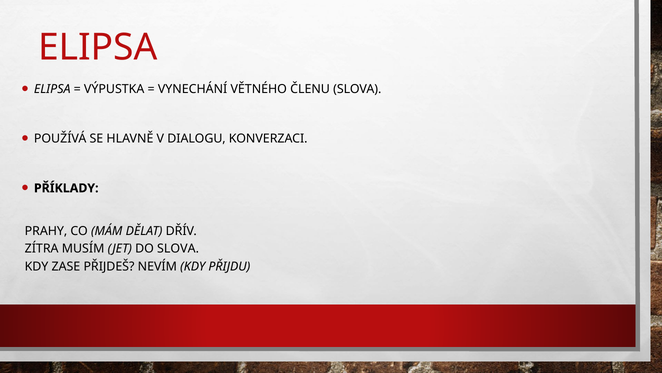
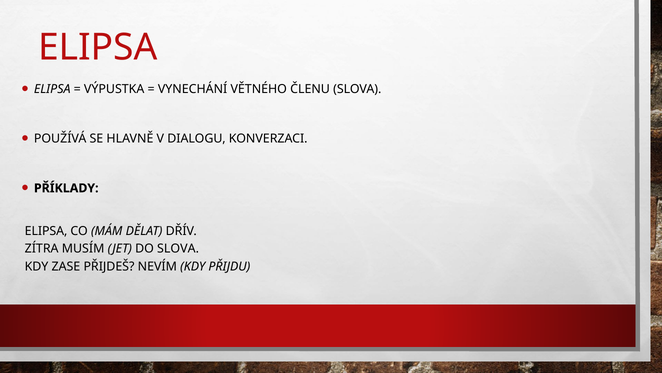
PRAHY: PRAHY -> ELIPSA (46, 231)
